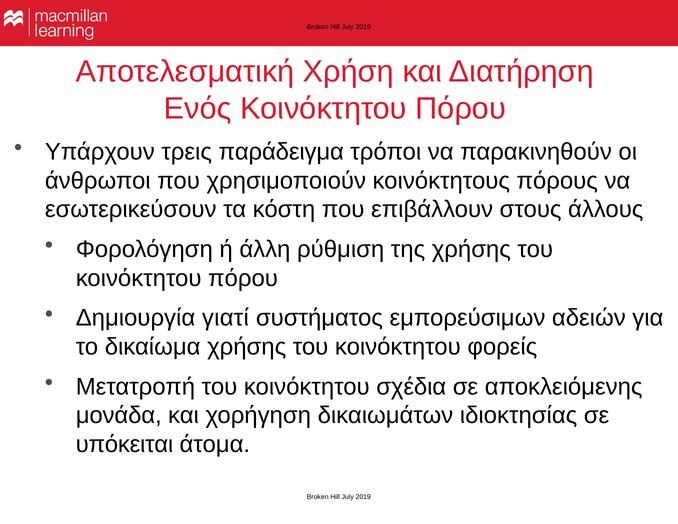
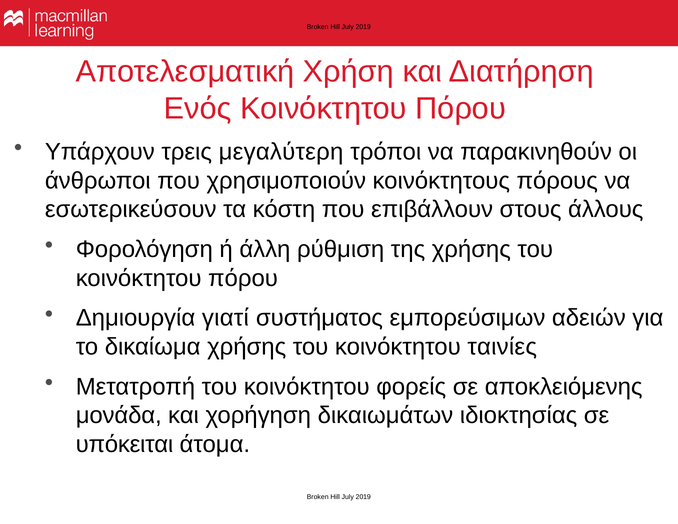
παράδειγμα: παράδειγμα -> μεγαλύτερη (281, 152)
φορείς: φορείς -> ταινίες (502, 347)
σχέδια: σχέδια -> φορείς (411, 387)
